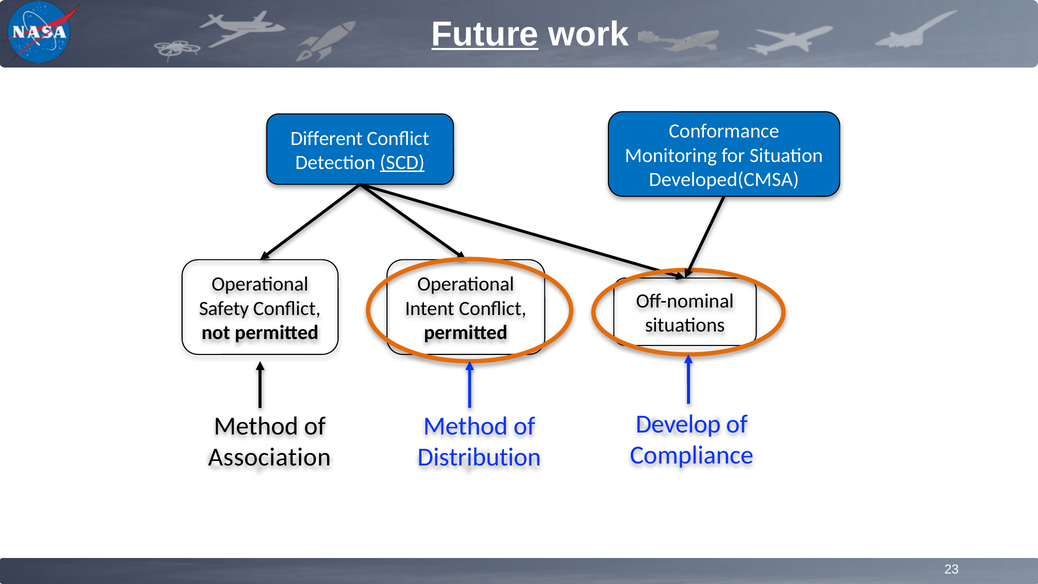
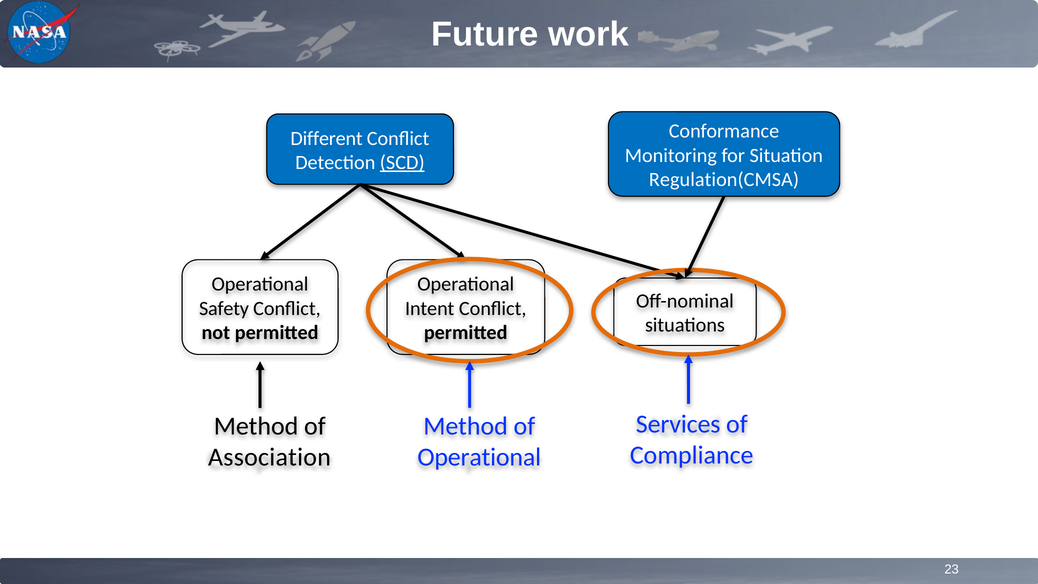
Future underline: present -> none (485, 34)
Developed(CMSA: Developed(CMSA -> Regulation(CMSA (724, 180)
Develop: Develop -> Services (678, 424)
Distribution: Distribution -> Operational (479, 457)
